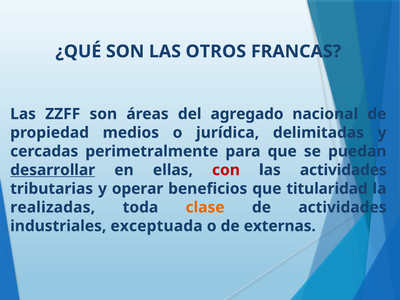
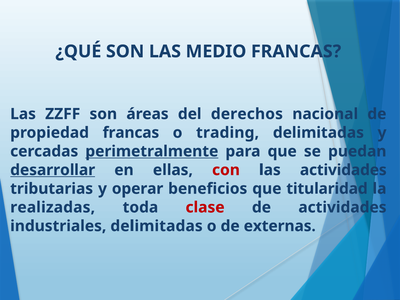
OTROS: OTROS -> MEDIO (216, 51)
agregado: agregado -> derechos (247, 114)
propiedad medios: medios -> francas (131, 133)
jurídica: jurídica -> trading (228, 133)
perimetralmente underline: none -> present (152, 151)
clase colour: orange -> red (205, 207)
industriales exceptuada: exceptuada -> delimitadas (157, 226)
